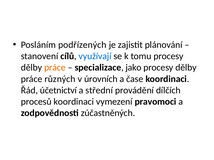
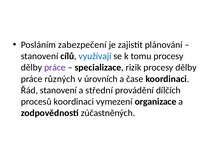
podřízených: podřízených -> zabezpečení (82, 45)
práce colour: orange -> purple (55, 68)
jako: jako -> rizik (134, 68)
Řád účetnictví: účetnictví -> stanovení (58, 91)
pravomoci: pravomoci -> organizace (156, 102)
